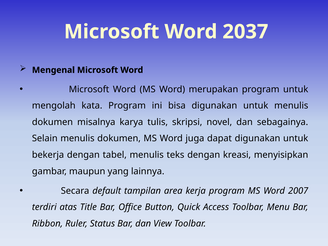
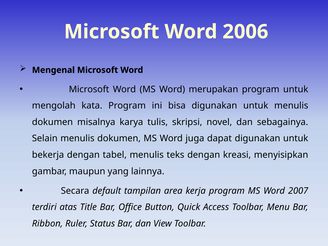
2037: 2037 -> 2006 (245, 32)
